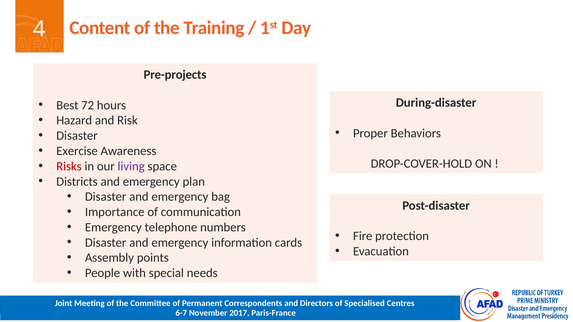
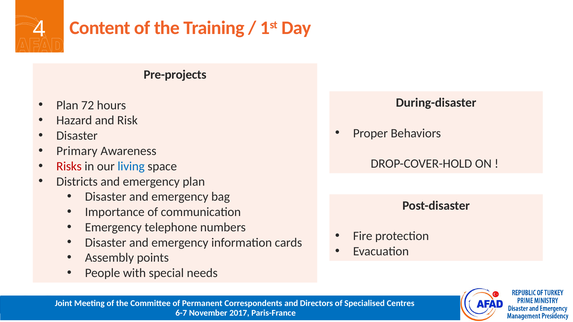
Best: Best -> Plan (67, 105)
Exercise: Exercise -> Primary (77, 151)
living colour: purple -> blue (131, 166)
